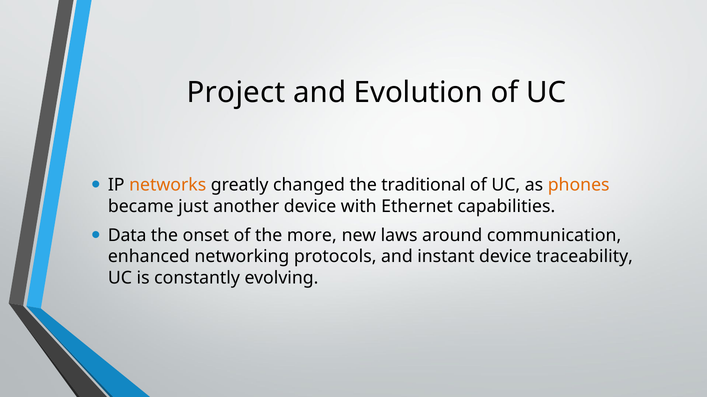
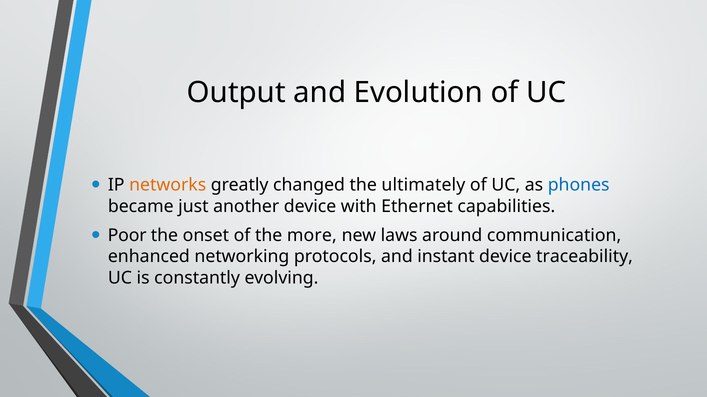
Project: Project -> Output (236, 93)
traditional: traditional -> ultimately (423, 185)
phones colour: orange -> blue (579, 185)
Data: Data -> Poor (127, 236)
